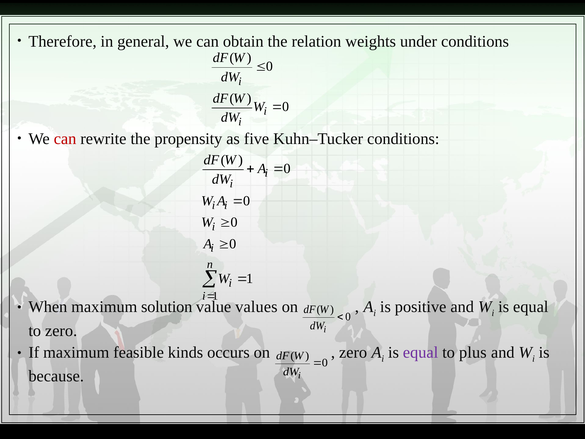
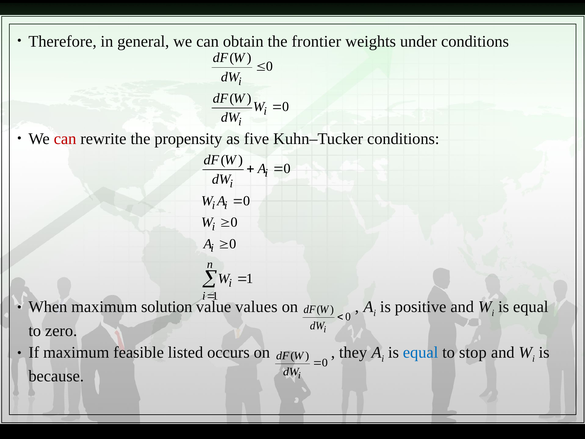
relation: relation -> frontier (316, 41)
kinds: kinds -> listed (186, 352)
zero: zero -> they (353, 352)
equal colour: purple -> blue (421, 352)
plus: plus -> stop (473, 352)
